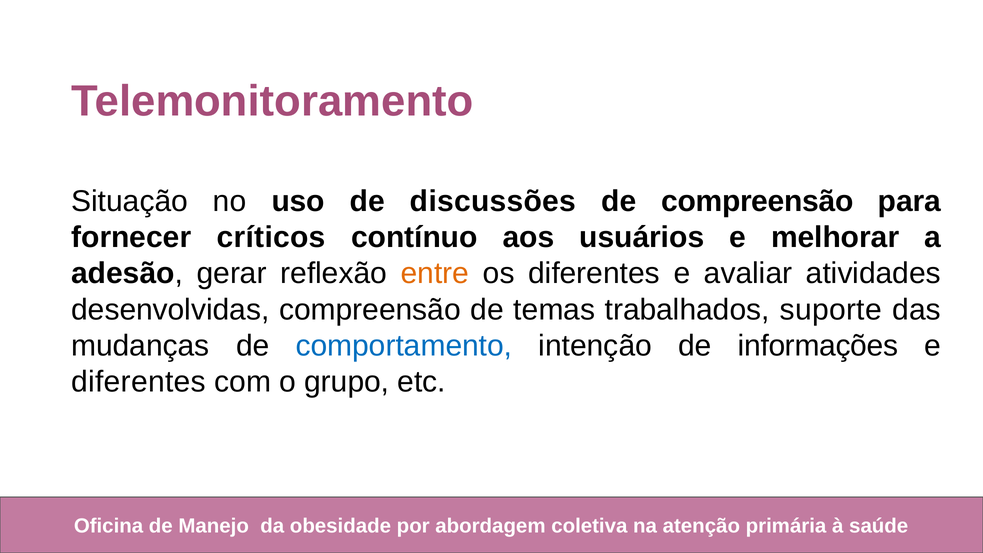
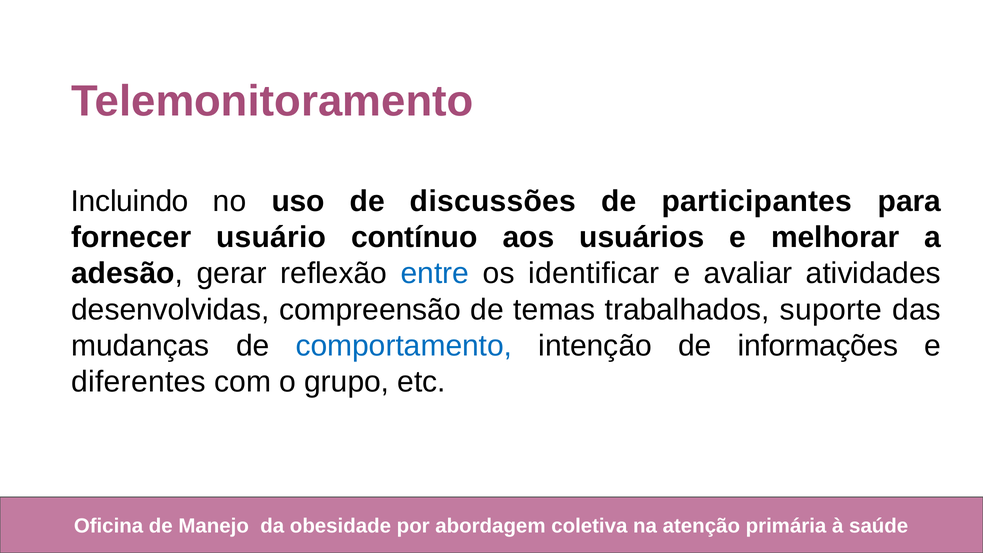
Situação: Situação -> Incluindo (130, 201)
de compreensão: compreensão -> participantes (757, 201)
críticos: críticos -> usuário (271, 238)
entre colour: orange -> blue (435, 274)
os diferentes: diferentes -> identificar (594, 274)
